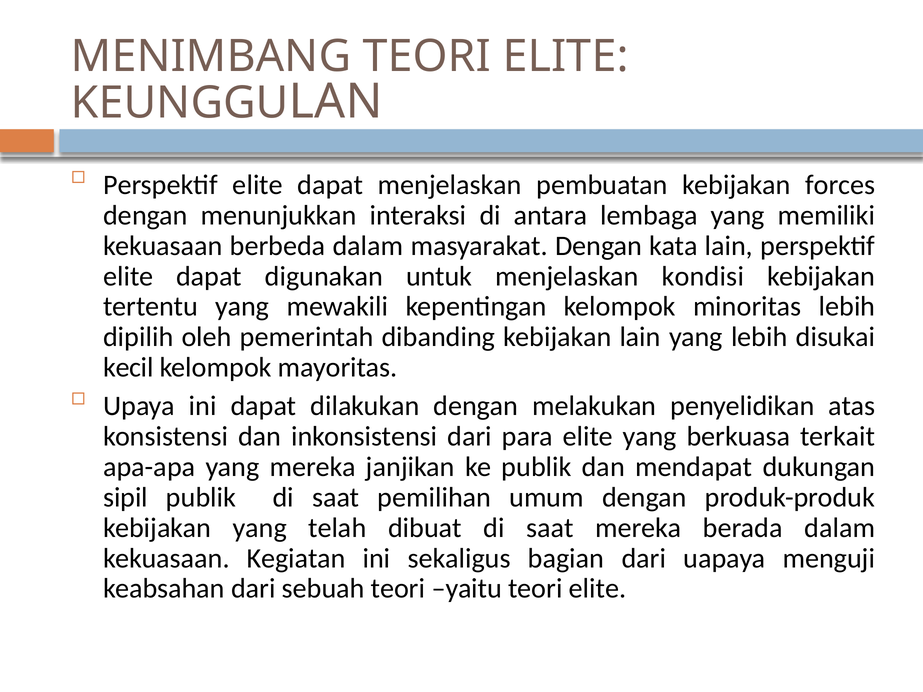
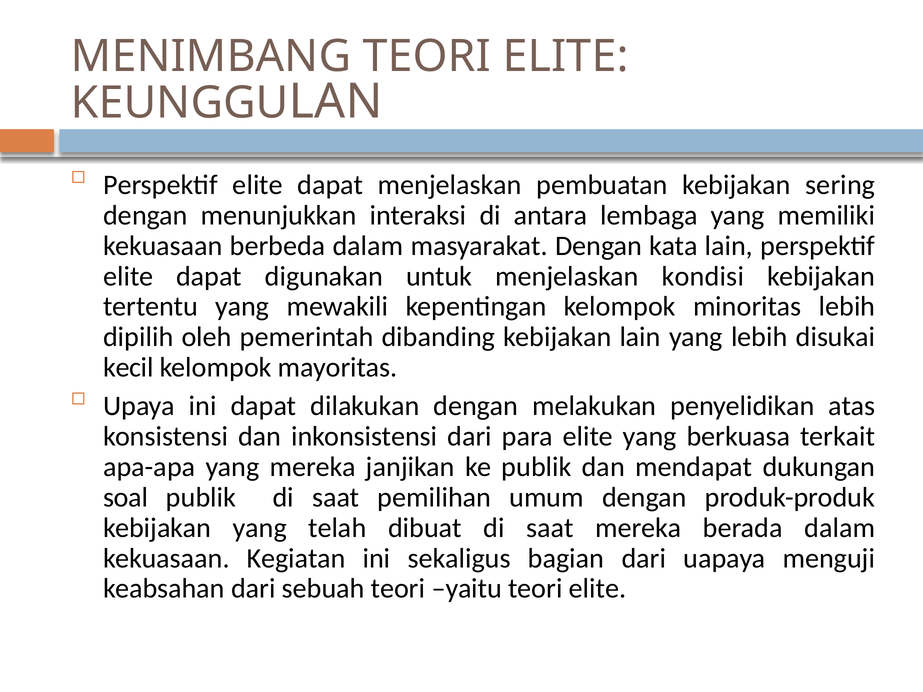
forces: forces -> sering (840, 185)
sipil: sipil -> soal (126, 498)
